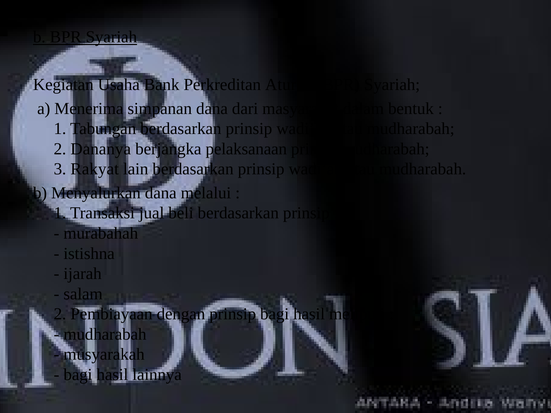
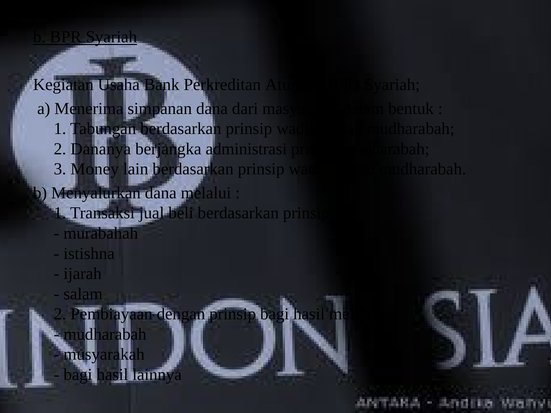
pelaksanaan: pelaksanaan -> administrasi (246, 149)
Rakyat: Rakyat -> Money (95, 169)
